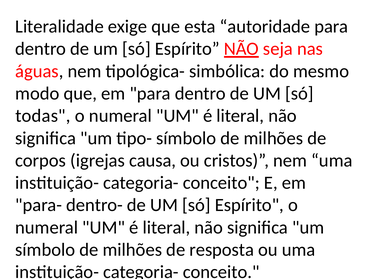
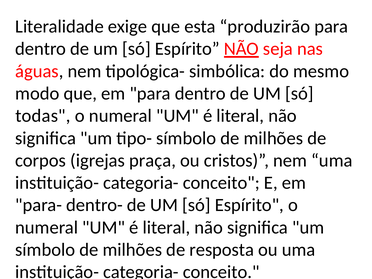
autoridade: autoridade -> produzirão (265, 27)
causa: causa -> praça (153, 160)
